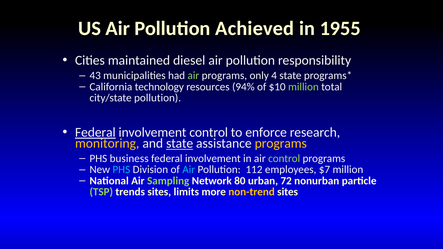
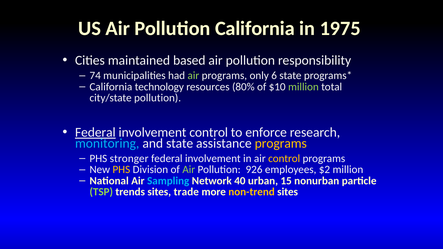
Pollution Achieved: Achieved -> California (255, 29)
1955: 1955 -> 1975 (340, 29)
diesel: diesel -> based (189, 61)
43: 43 -> 74 (95, 76)
4: 4 -> 6 (274, 76)
94%: 94% -> 80% (243, 87)
monitoring colour: yellow -> light blue (107, 144)
state underline: present -> none (180, 144)
business: business -> stronger (129, 159)
control colour: light green -> yellow (284, 159)
PHS colour: light blue -> yellow (121, 170)
Air colour: light blue -> light green (189, 170)
112: 112 -> 926 (254, 170)
$7: $7 -> $2 (324, 170)
Sampling colour: light green -> light blue (168, 181)
80: 80 -> 40 (240, 181)
72: 72 -> 15 (286, 181)
limits: limits -> trade (186, 192)
